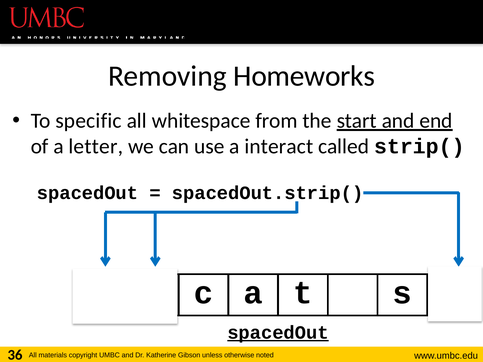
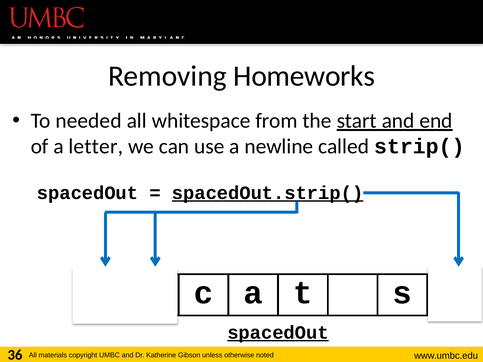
specific: specific -> needed (89, 121)
interact: interact -> newline (279, 147)
spacedOut.strip( underline: none -> present (268, 193)
